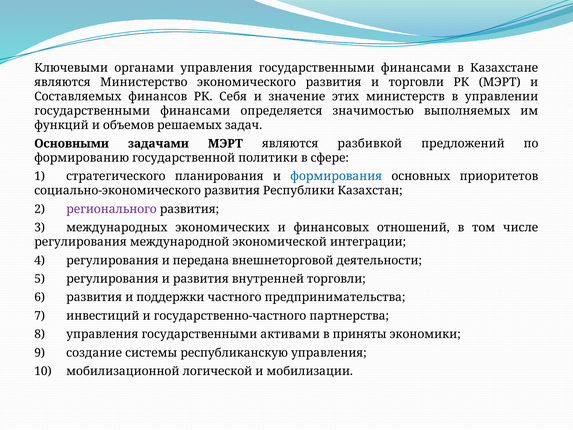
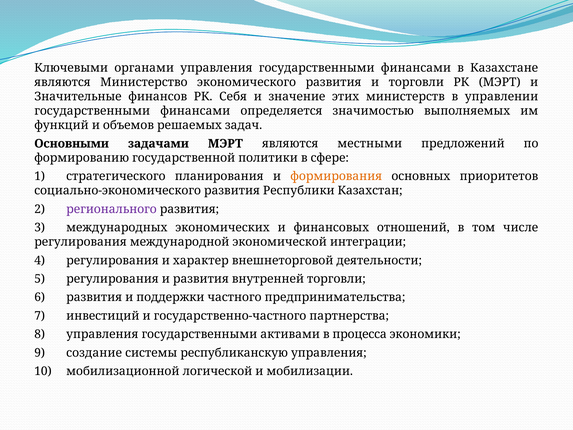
Составляемых: Составляемых -> Значительные (78, 96)
разбивкой: разбивкой -> местными (370, 144)
формирования colour: blue -> orange (336, 176)
передана: передана -> характер (201, 260)
приняты: приняты -> процесса (360, 334)
